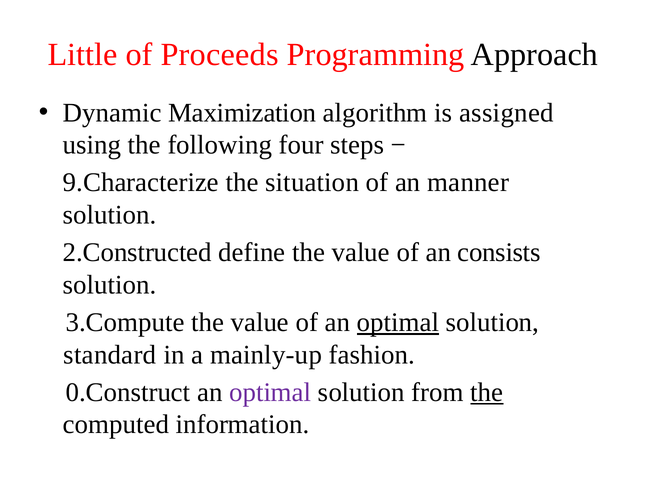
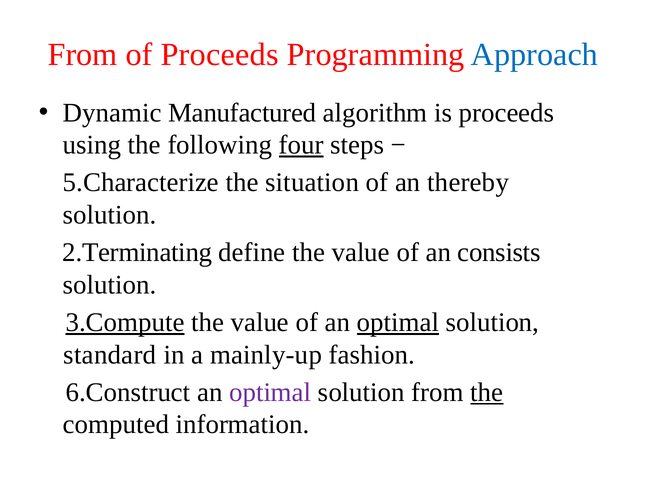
Little: Little -> From (83, 54)
Approach colour: black -> blue (534, 54)
Maximization: Maximization -> Manufactured (242, 113)
is assigned: assigned -> proceeds (507, 113)
four underline: none -> present (301, 145)
9.Characterize: 9.Characterize -> 5.Characterize (141, 183)
manner: manner -> thereby (468, 183)
2.Constructed: 2.Constructed -> 2.Terminating (137, 253)
3.Compute underline: none -> present (125, 323)
0.Construct: 0.Construct -> 6.Construct (128, 393)
